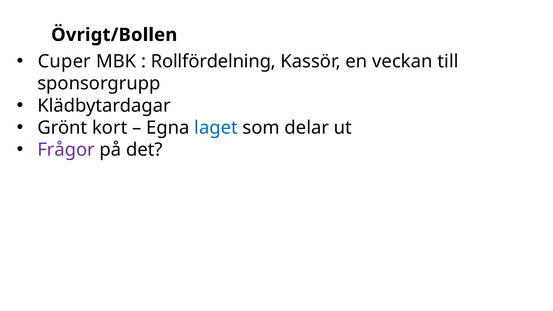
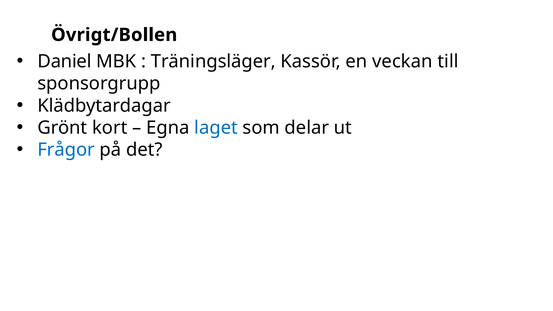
Cuper: Cuper -> Daniel (64, 61)
Rollfördelning: Rollfördelning -> Träningsläger (213, 61)
Frågor colour: purple -> blue (66, 150)
